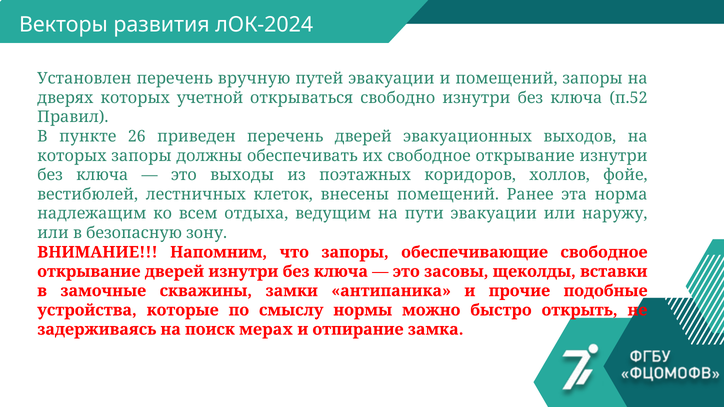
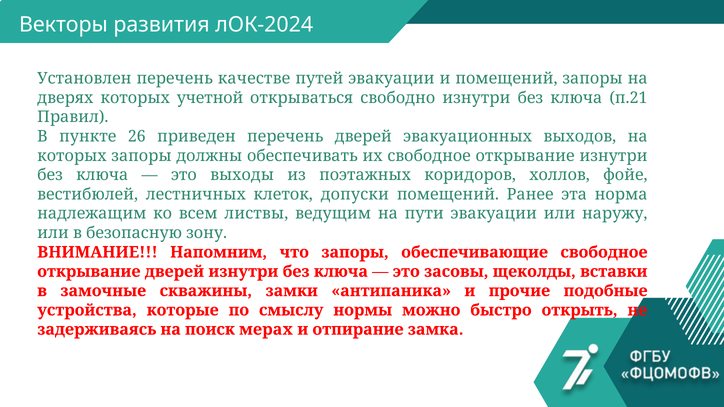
вручную: вручную -> качестве (254, 79)
п.52: п.52 -> п.21 (629, 98)
внесены: внесены -> допуски (355, 194)
отдыха: отдыха -> листвы (256, 214)
